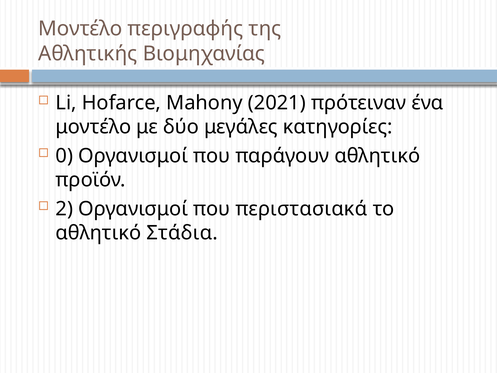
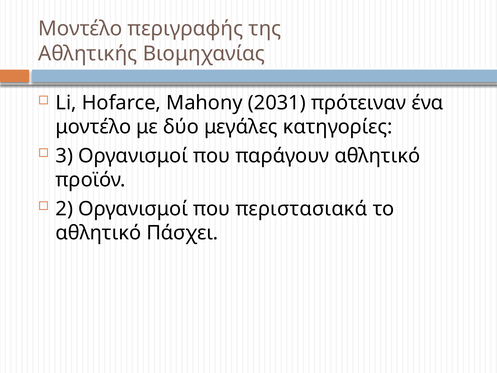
2021: 2021 -> 2031 (277, 103)
0: 0 -> 3 (64, 156)
Στάδια: Στάδια -> Πάσχει (182, 233)
